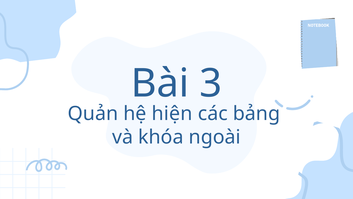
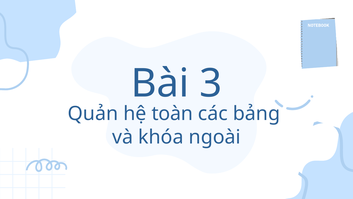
hiện: hiện -> toàn (172, 113)
